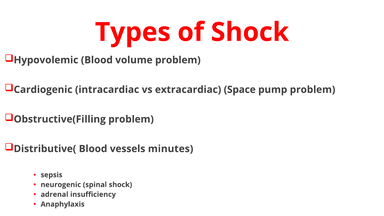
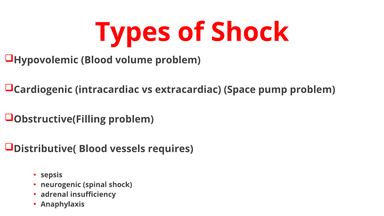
minutes: minutes -> requires (171, 149)
